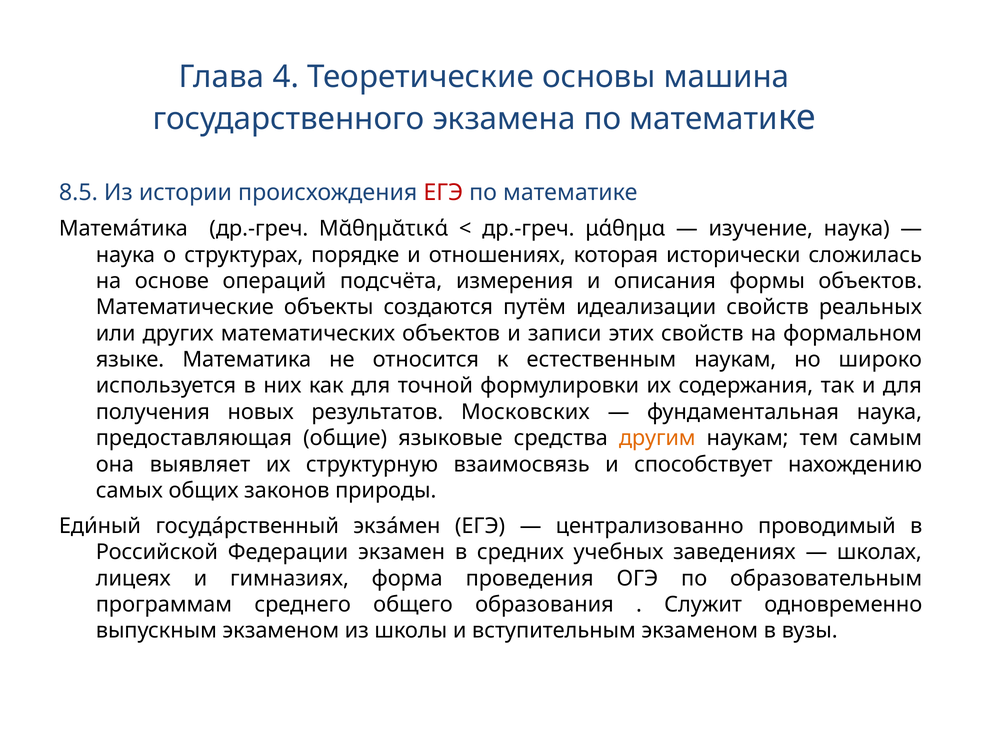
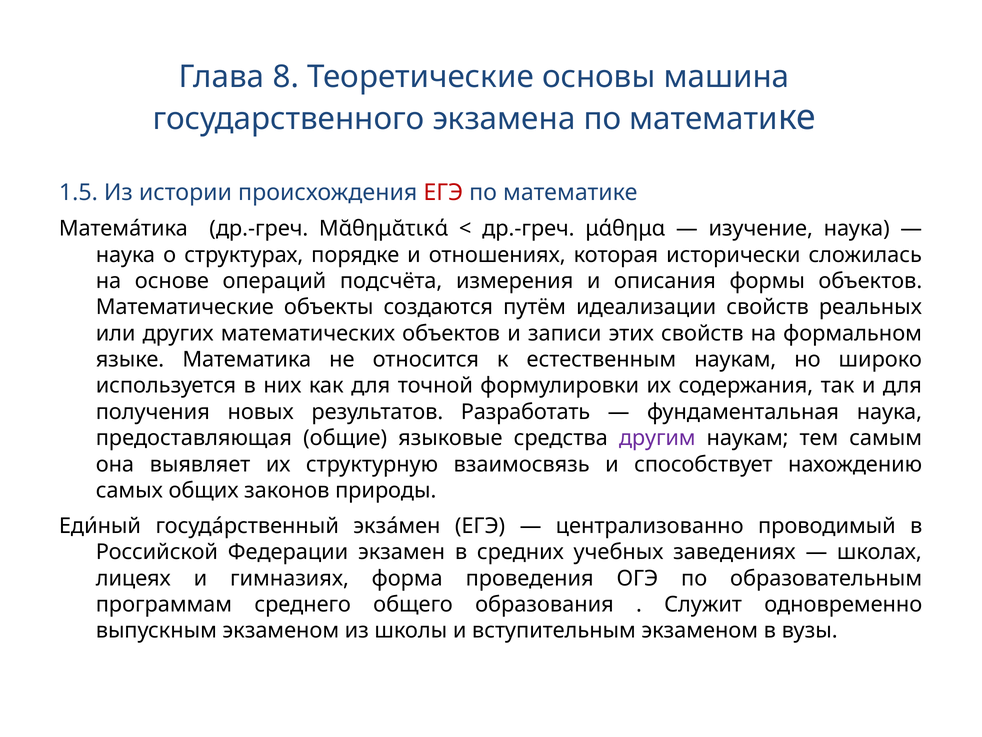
4: 4 -> 8 (286, 77)
8.5: 8.5 -> 1.5 (78, 192)
Московских: Московских -> Разработать (526, 412)
другим colour: orange -> purple (657, 438)
